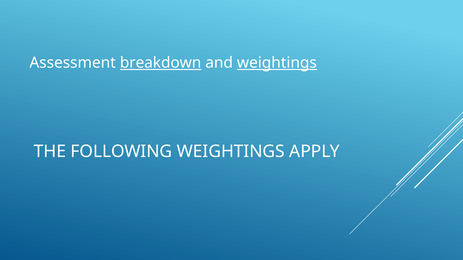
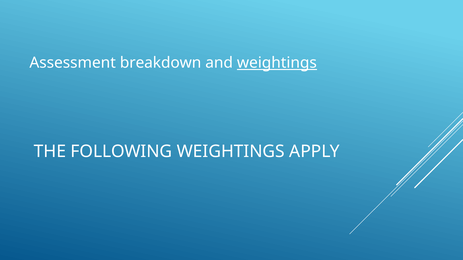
breakdown underline: present -> none (161, 63)
